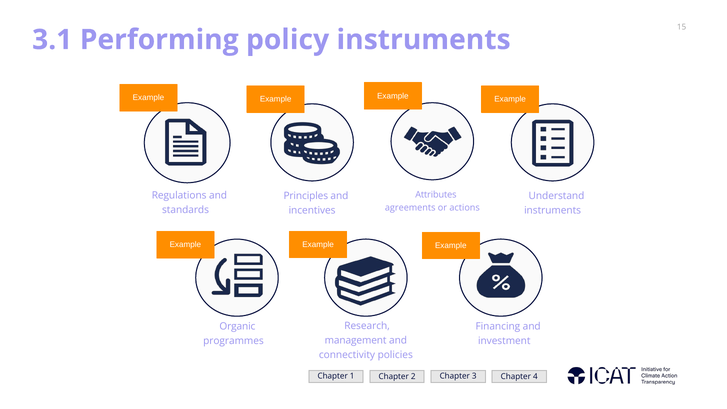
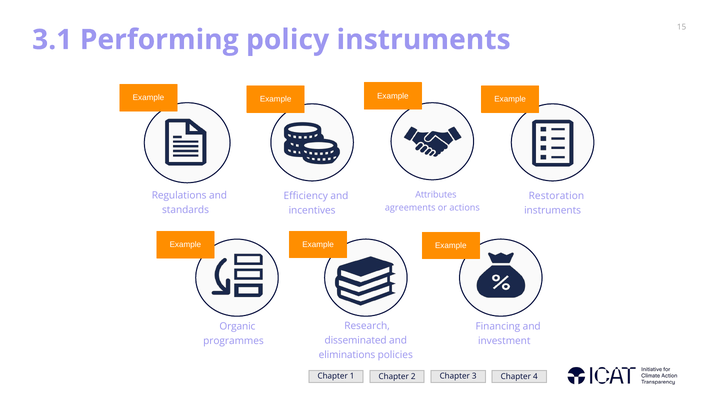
Principles: Principles -> Efficiency (306, 196)
Understand: Understand -> Restoration (556, 196)
management: management -> disseminated (356, 340)
connectivity: connectivity -> eliminations (347, 355)
